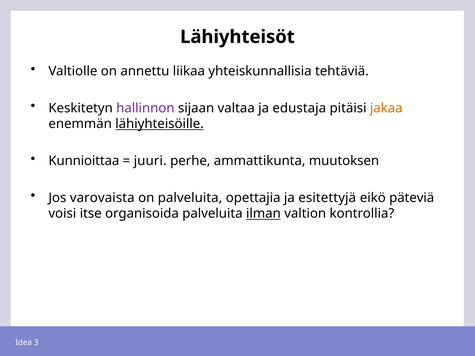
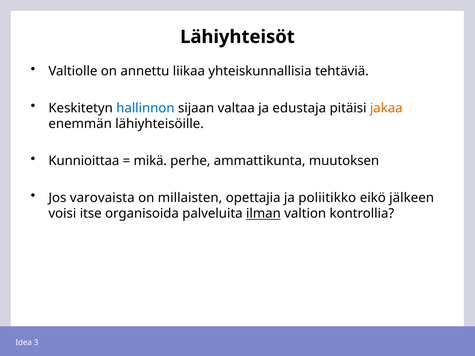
hallinnon colour: purple -> blue (145, 108)
lähiyhteisöille underline: present -> none (160, 124)
juuri: juuri -> mikä (150, 161)
on palveluita: palveluita -> millaisten (190, 198)
esitettyjä: esitettyjä -> poliitikko (327, 198)
päteviä: päteviä -> jälkeen (412, 198)
